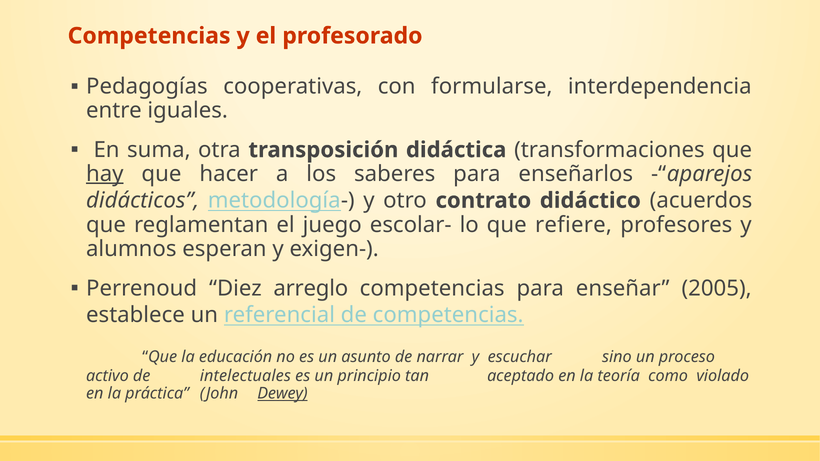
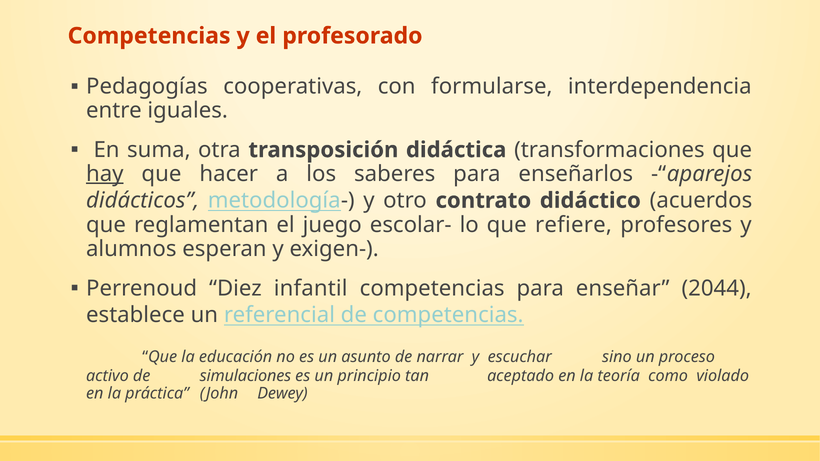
arreglo: arreglo -> infantil (311, 289)
2005: 2005 -> 2044 (717, 289)
intelectuales: intelectuales -> simulaciones (245, 376)
Dewey underline: present -> none (282, 394)
